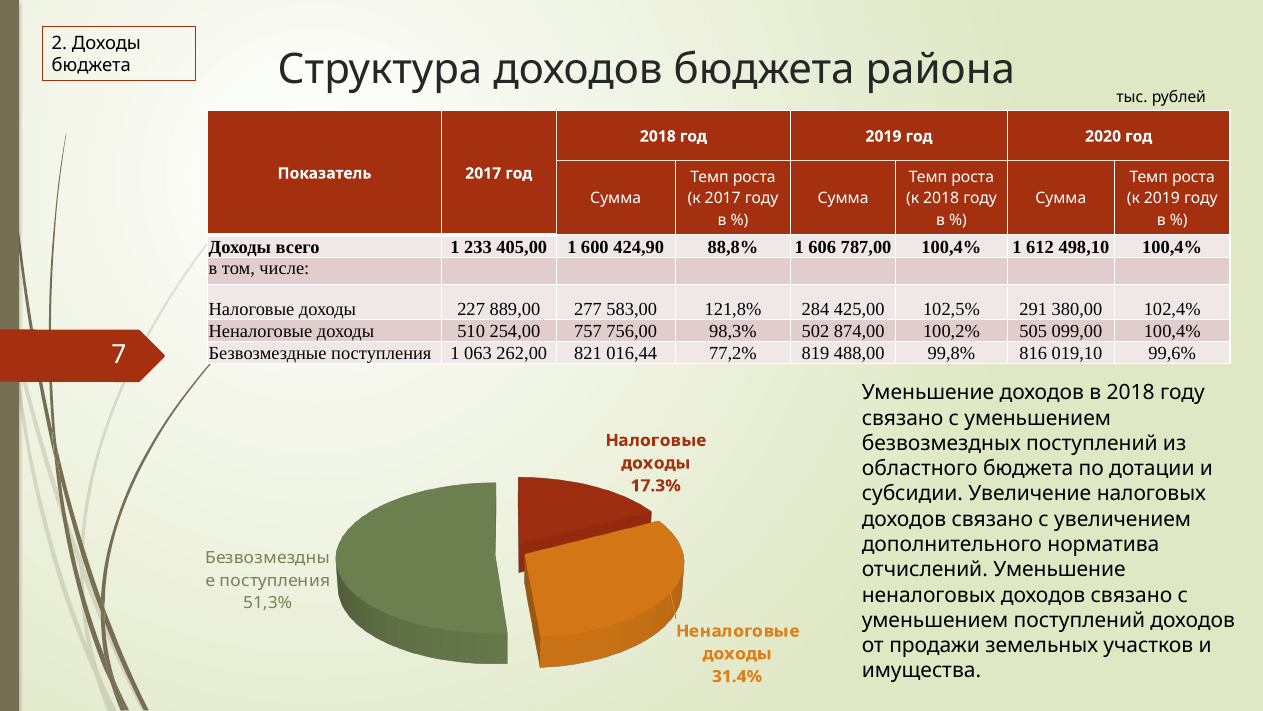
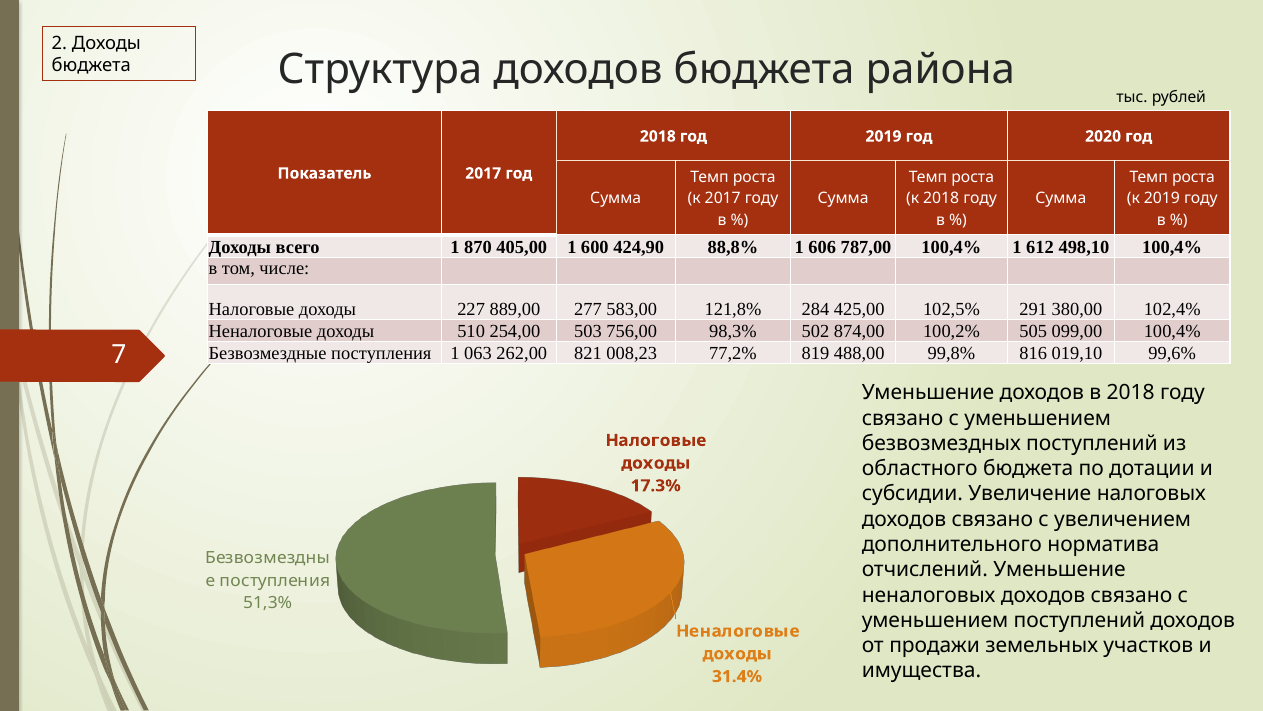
233: 233 -> 870 (478, 247)
757: 757 -> 503 (588, 331)
016,44: 016,44 -> 008,23 (632, 353)
